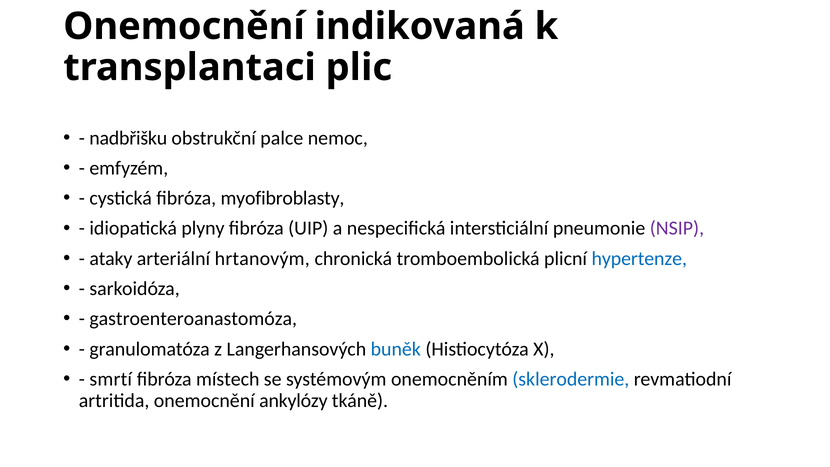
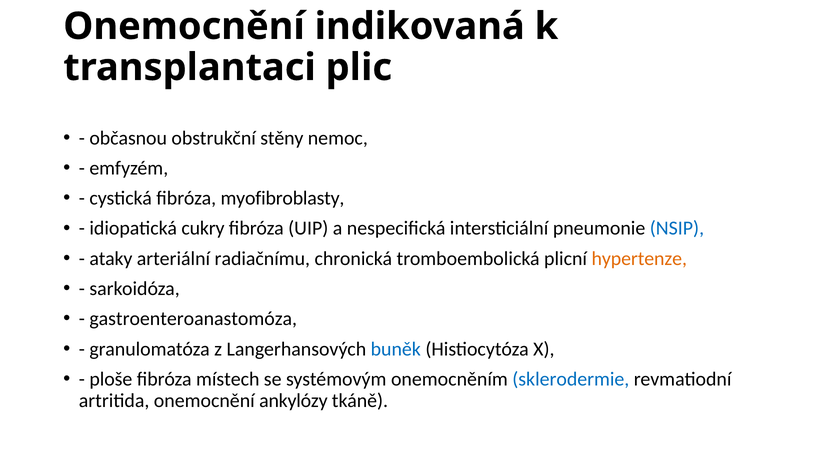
nadbřišku: nadbřišku -> občasnou (128, 138)
palce: palce -> stěny (282, 138)
plyny: plyny -> cukry (203, 228)
NSIP colour: purple -> blue (677, 228)
hrtanovým: hrtanovým -> radiačnímu (262, 258)
hypertenze colour: blue -> orange (639, 258)
smrtí: smrtí -> ploše (111, 379)
